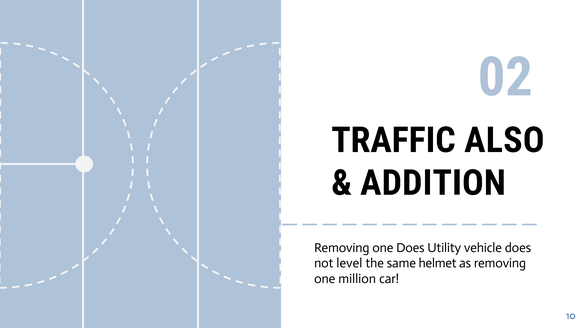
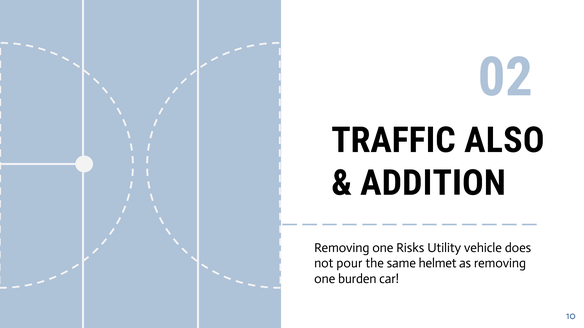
one Does: Does -> Risks (410, 248)
level: level -> pour (349, 264)
million: million -> burden (357, 279)
